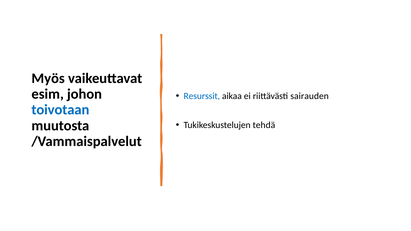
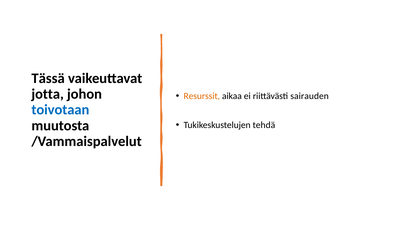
Myös: Myös -> Tässä (48, 79)
esim: esim -> jotta (48, 94)
Resurssit colour: blue -> orange (202, 96)
